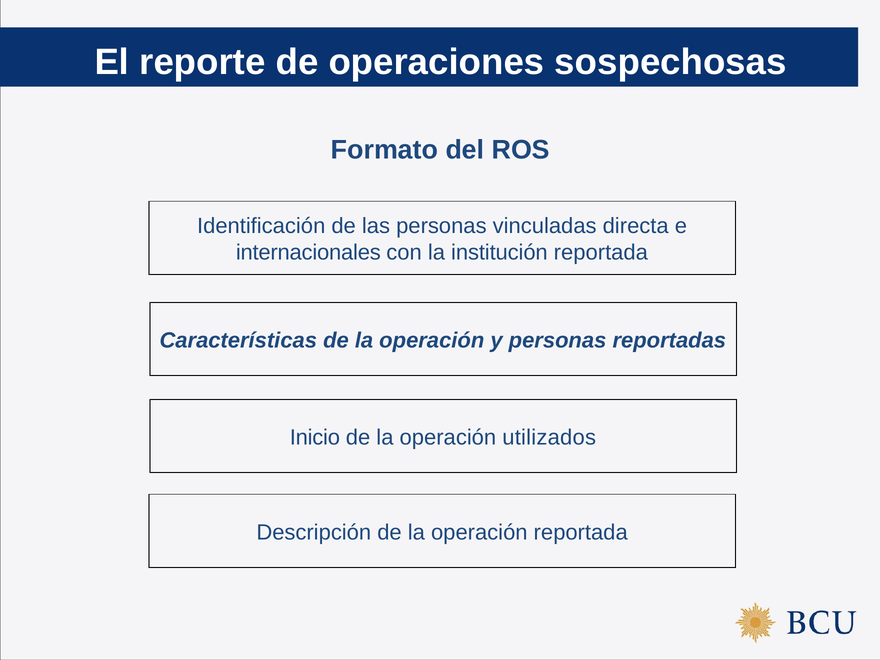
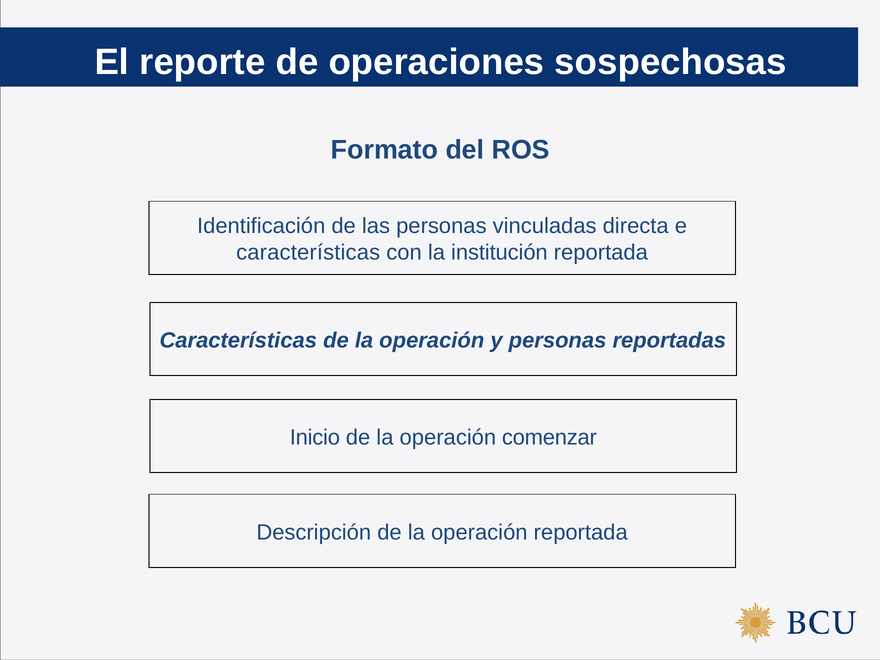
internacionales: internacionales -> características (308, 253)
utilizados: utilizados -> comenzar (549, 437)
